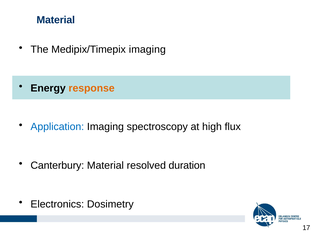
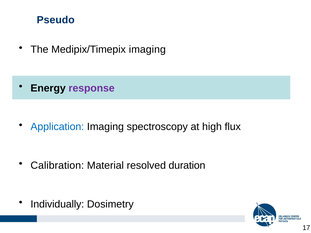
Material: Material -> Pseudo (56, 20)
response colour: orange -> purple (92, 88)
Canterbury: Canterbury -> Calibration (57, 166)
Electronics: Electronics -> Individually (57, 204)
